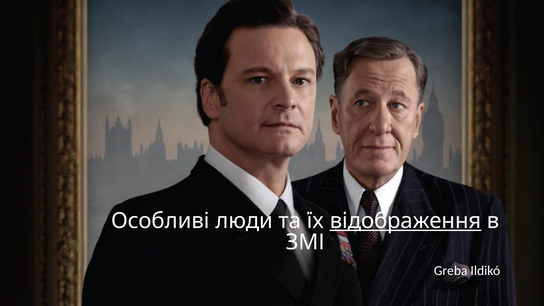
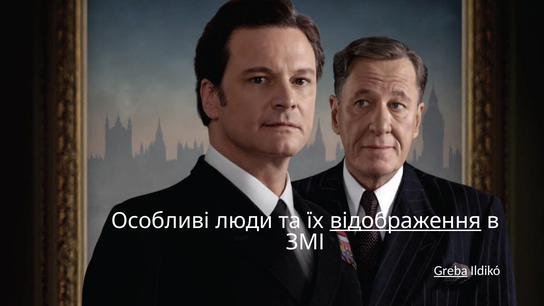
Greba underline: none -> present (451, 271)
